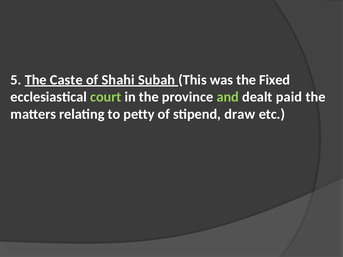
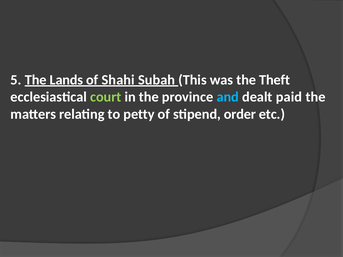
Caste: Caste -> Lands (66, 80)
Fixed: Fixed -> Theft (275, 80)
and colour: light green -> light blue (228, 97)
draw: draw -> order (240, 114)
